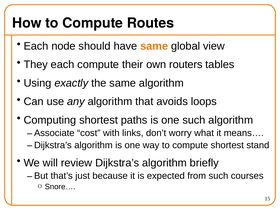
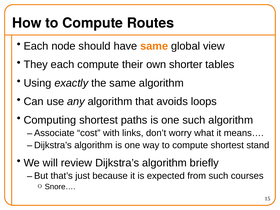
routers: routers -> shorter (186, 65)
